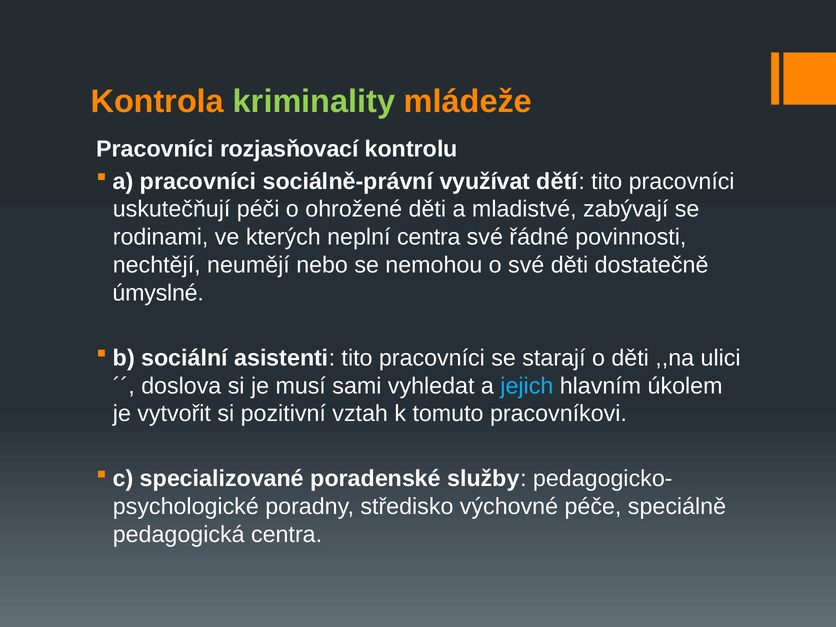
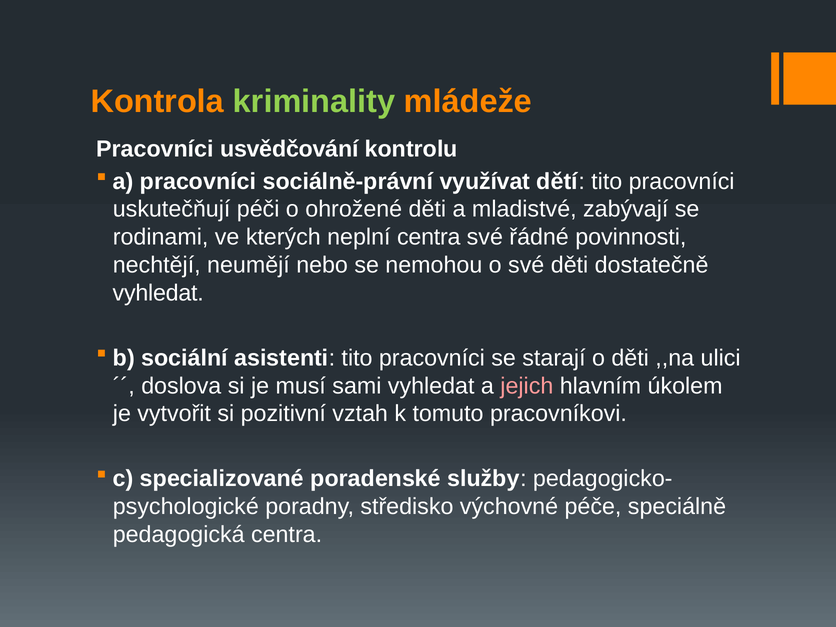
rozjasňovací: rozjasňovací -> usvědčování (289, 149)
úmyslné: úmyslné -> vyhledat (158, 293)
jejich colour: light blue -> pink (527, 386)
